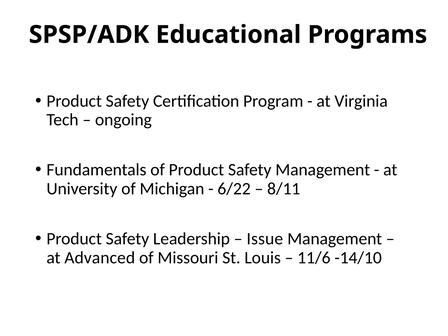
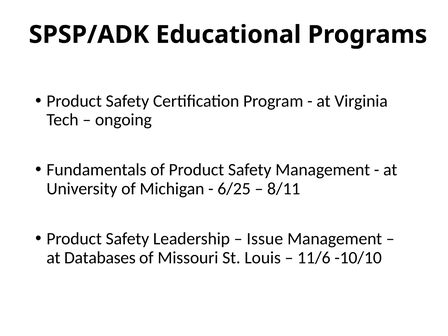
6/22: 6/22 -> 6/25 (234, 189)
Advanced: Advanced -> Databases (100, 258)
-14/10: -14/10 -> -10/10 (358, 258)
